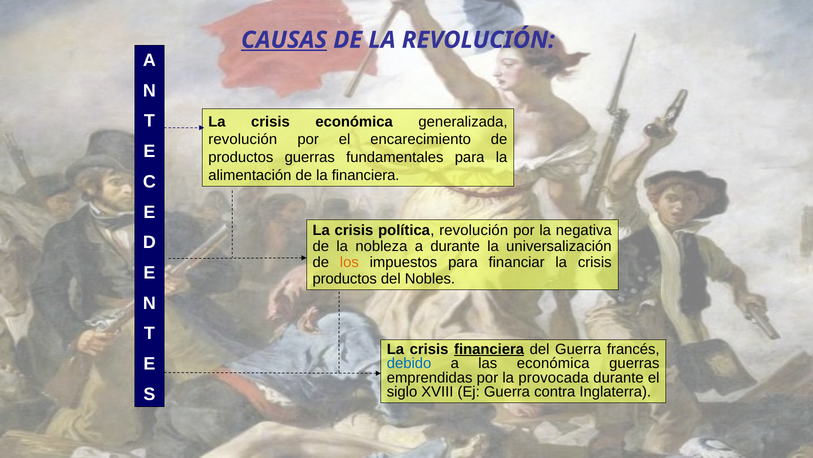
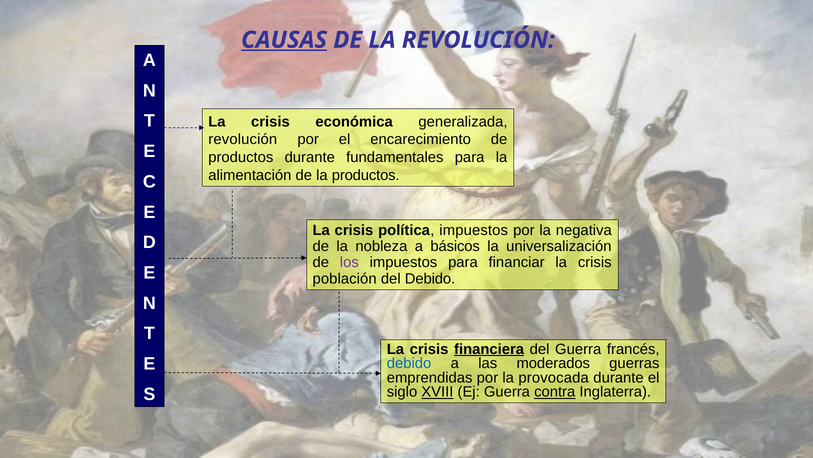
productos guerras: guerras -> durante (310, 157)
la financiera: financiera -> productos (366, 175)
política revolución: revolución -> impuestos (474, 230)
a durante: durante -> básicos (455, 246)
los colour: orange -> purple (349, 262)
productos: productos -> población (345, 278)
del Nobles: Nobles -> Debido (430, 278)
las económica: económica -> moderados (553, 363)
XVIII underline: none -> present (437, 391)
contra underline: none -> present (555, 391)
